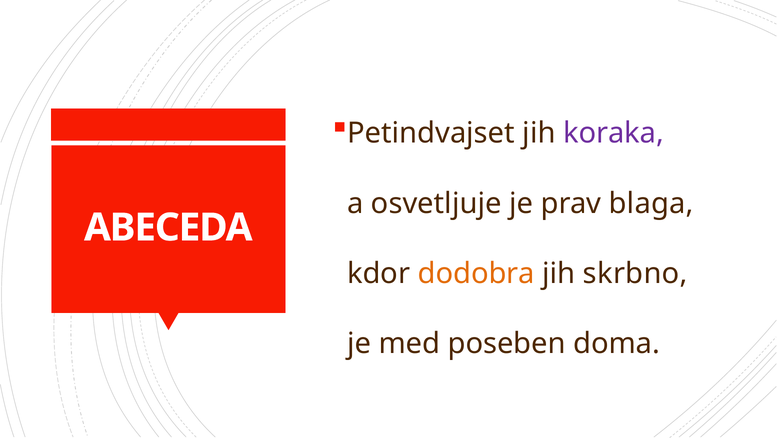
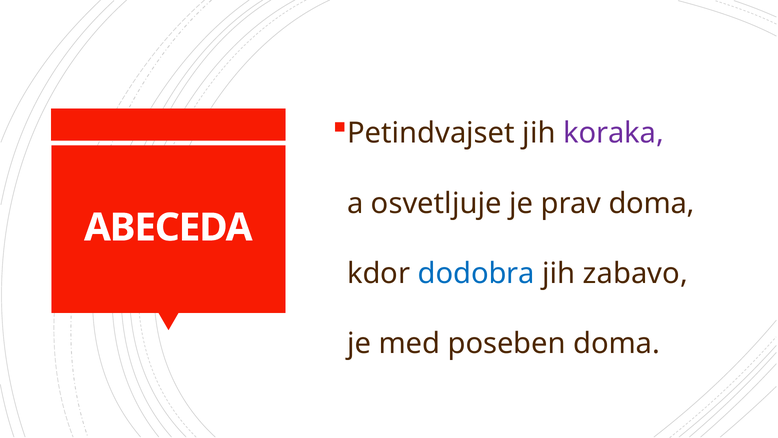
prav blaga: blaga -> doma (651, 203)
dodobra colour: orange -> blue (476, 273)
skrbno: skrbno -> zabavo (635, 273)
